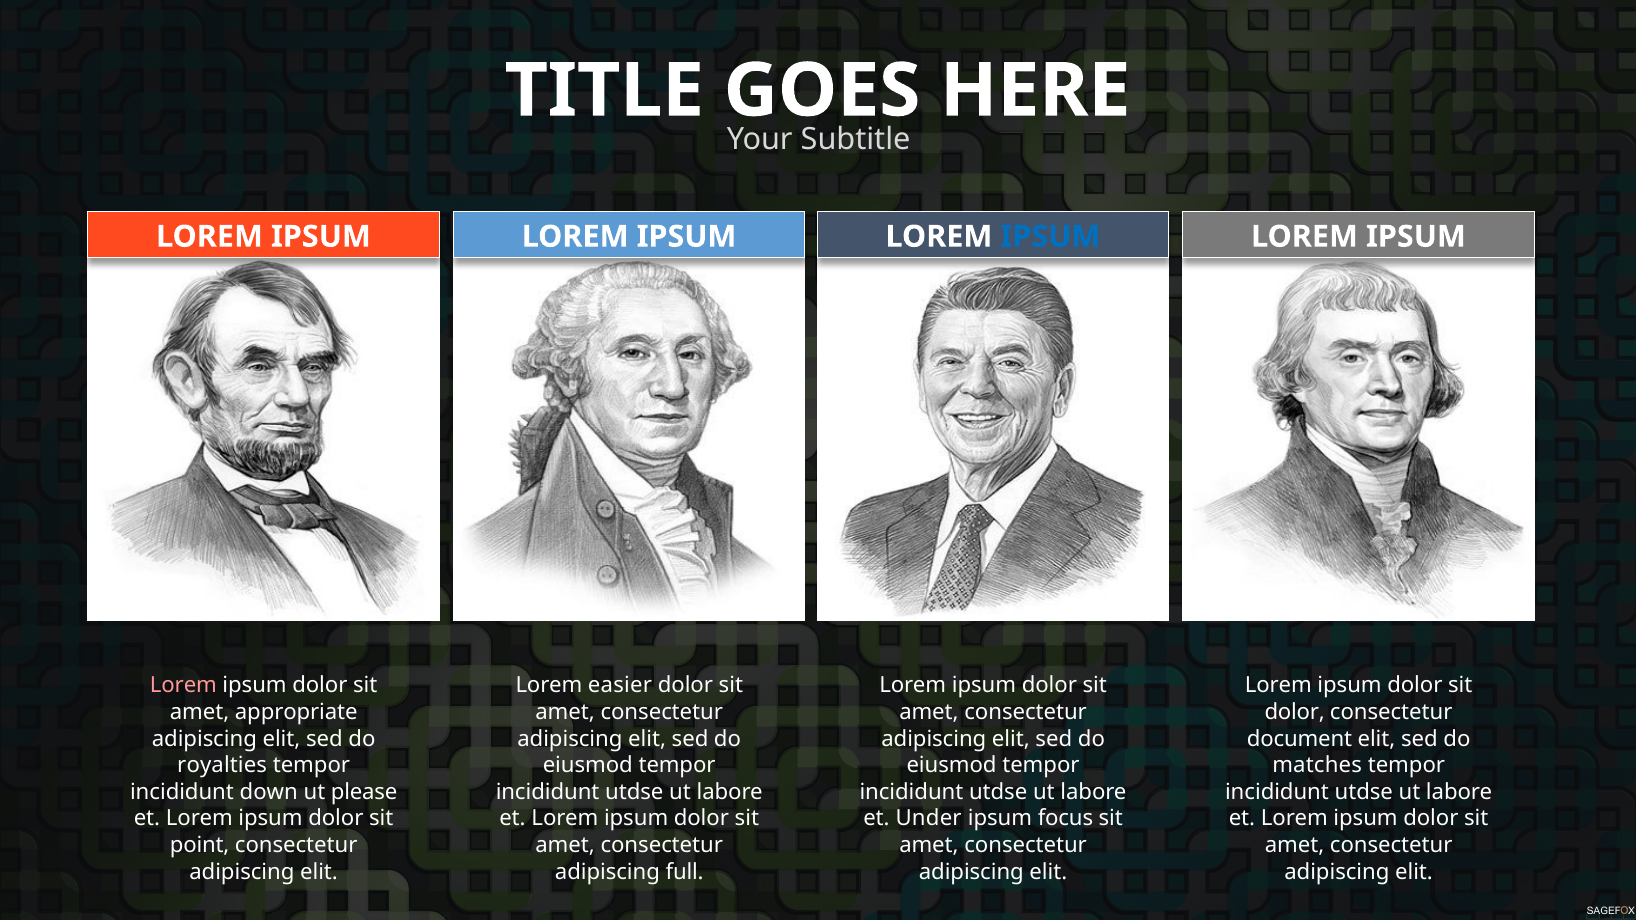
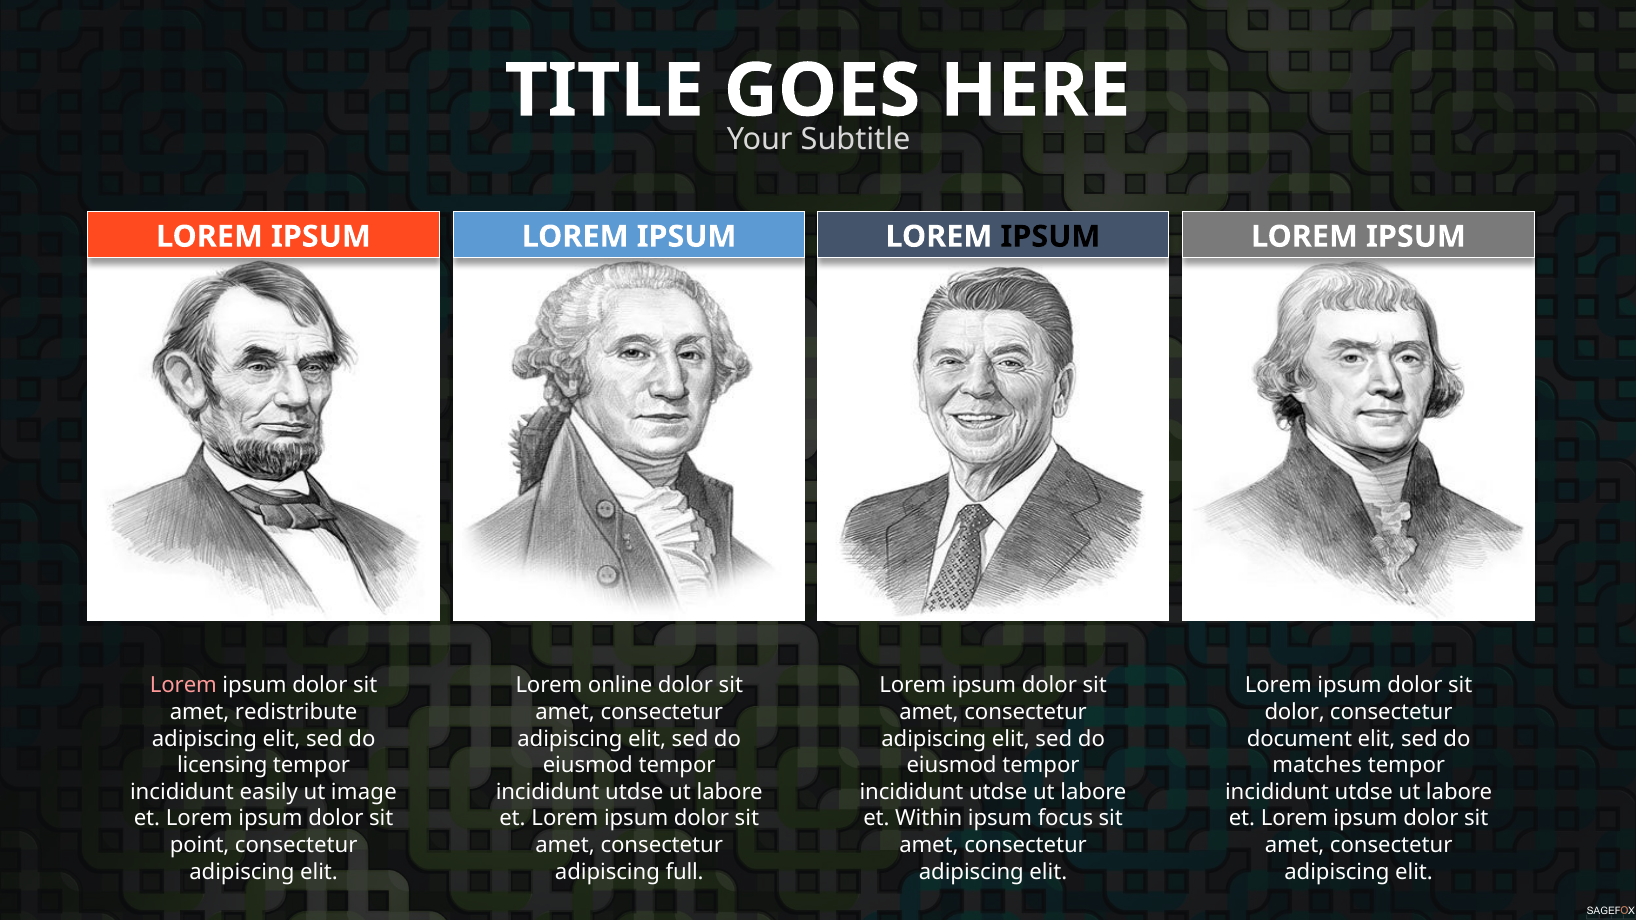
IPSUM colour: blue -> black (1050, 237)
easier: easier -> online (620, 686)
appropriate: appropriate -> redistribute (296, 712)
royalties: royalties -> licensing (222, 766)
down: down -> easily (269, 792)
please: please -> image (364, 792)
Under: Under -> Within (929, 819)
